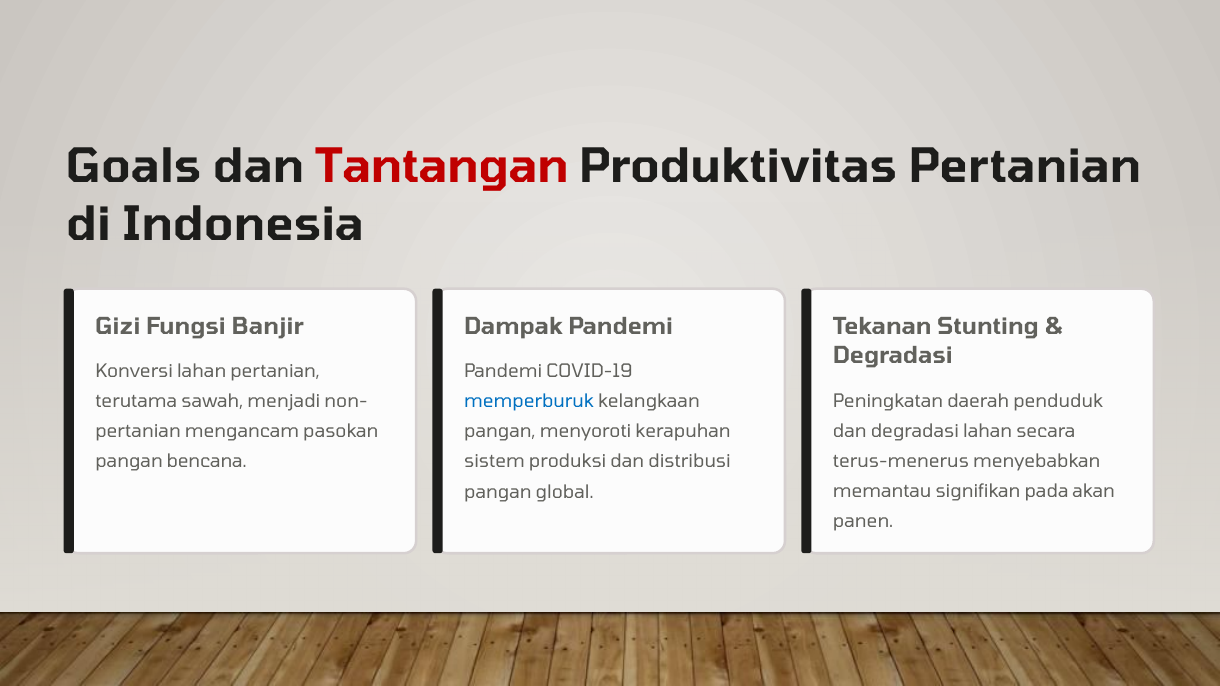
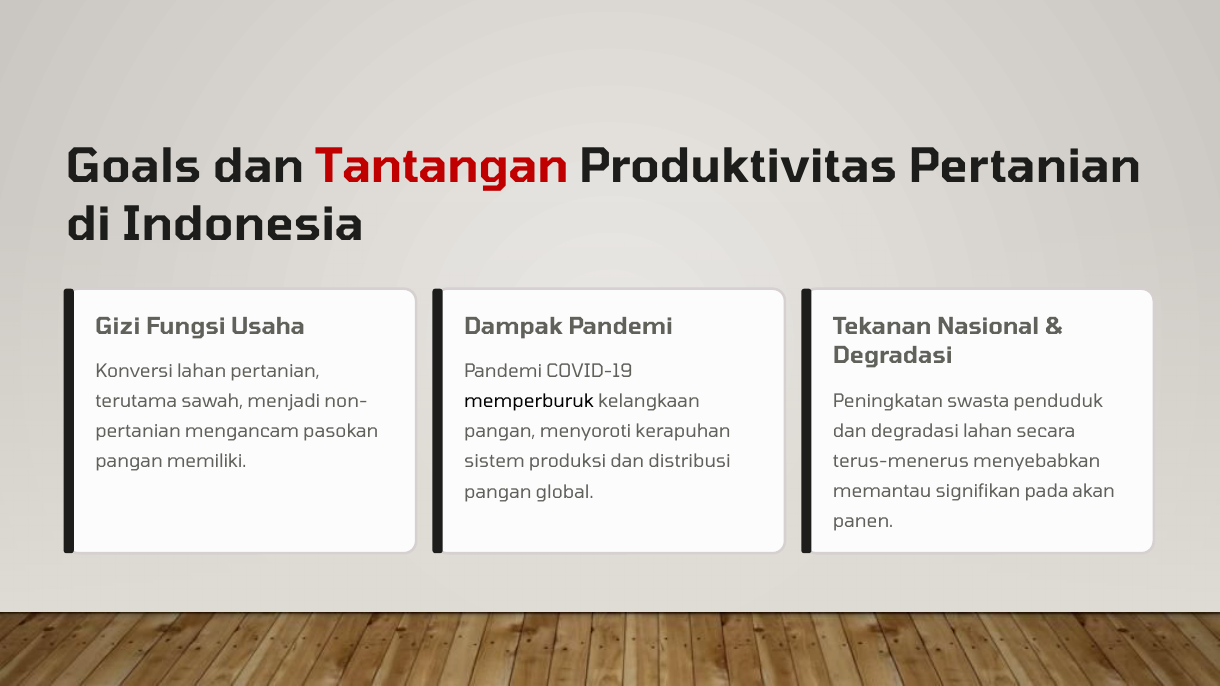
Banjir: Banjir -> Usaha (268, 327)
Stunting: Stunting -> Nasional (988, 327)
daerah: daerah -> swasta (978, 401)
memperburuk colour: blue -> black (529, 402)
bencana: bencana -> memiliki (207, 462)
